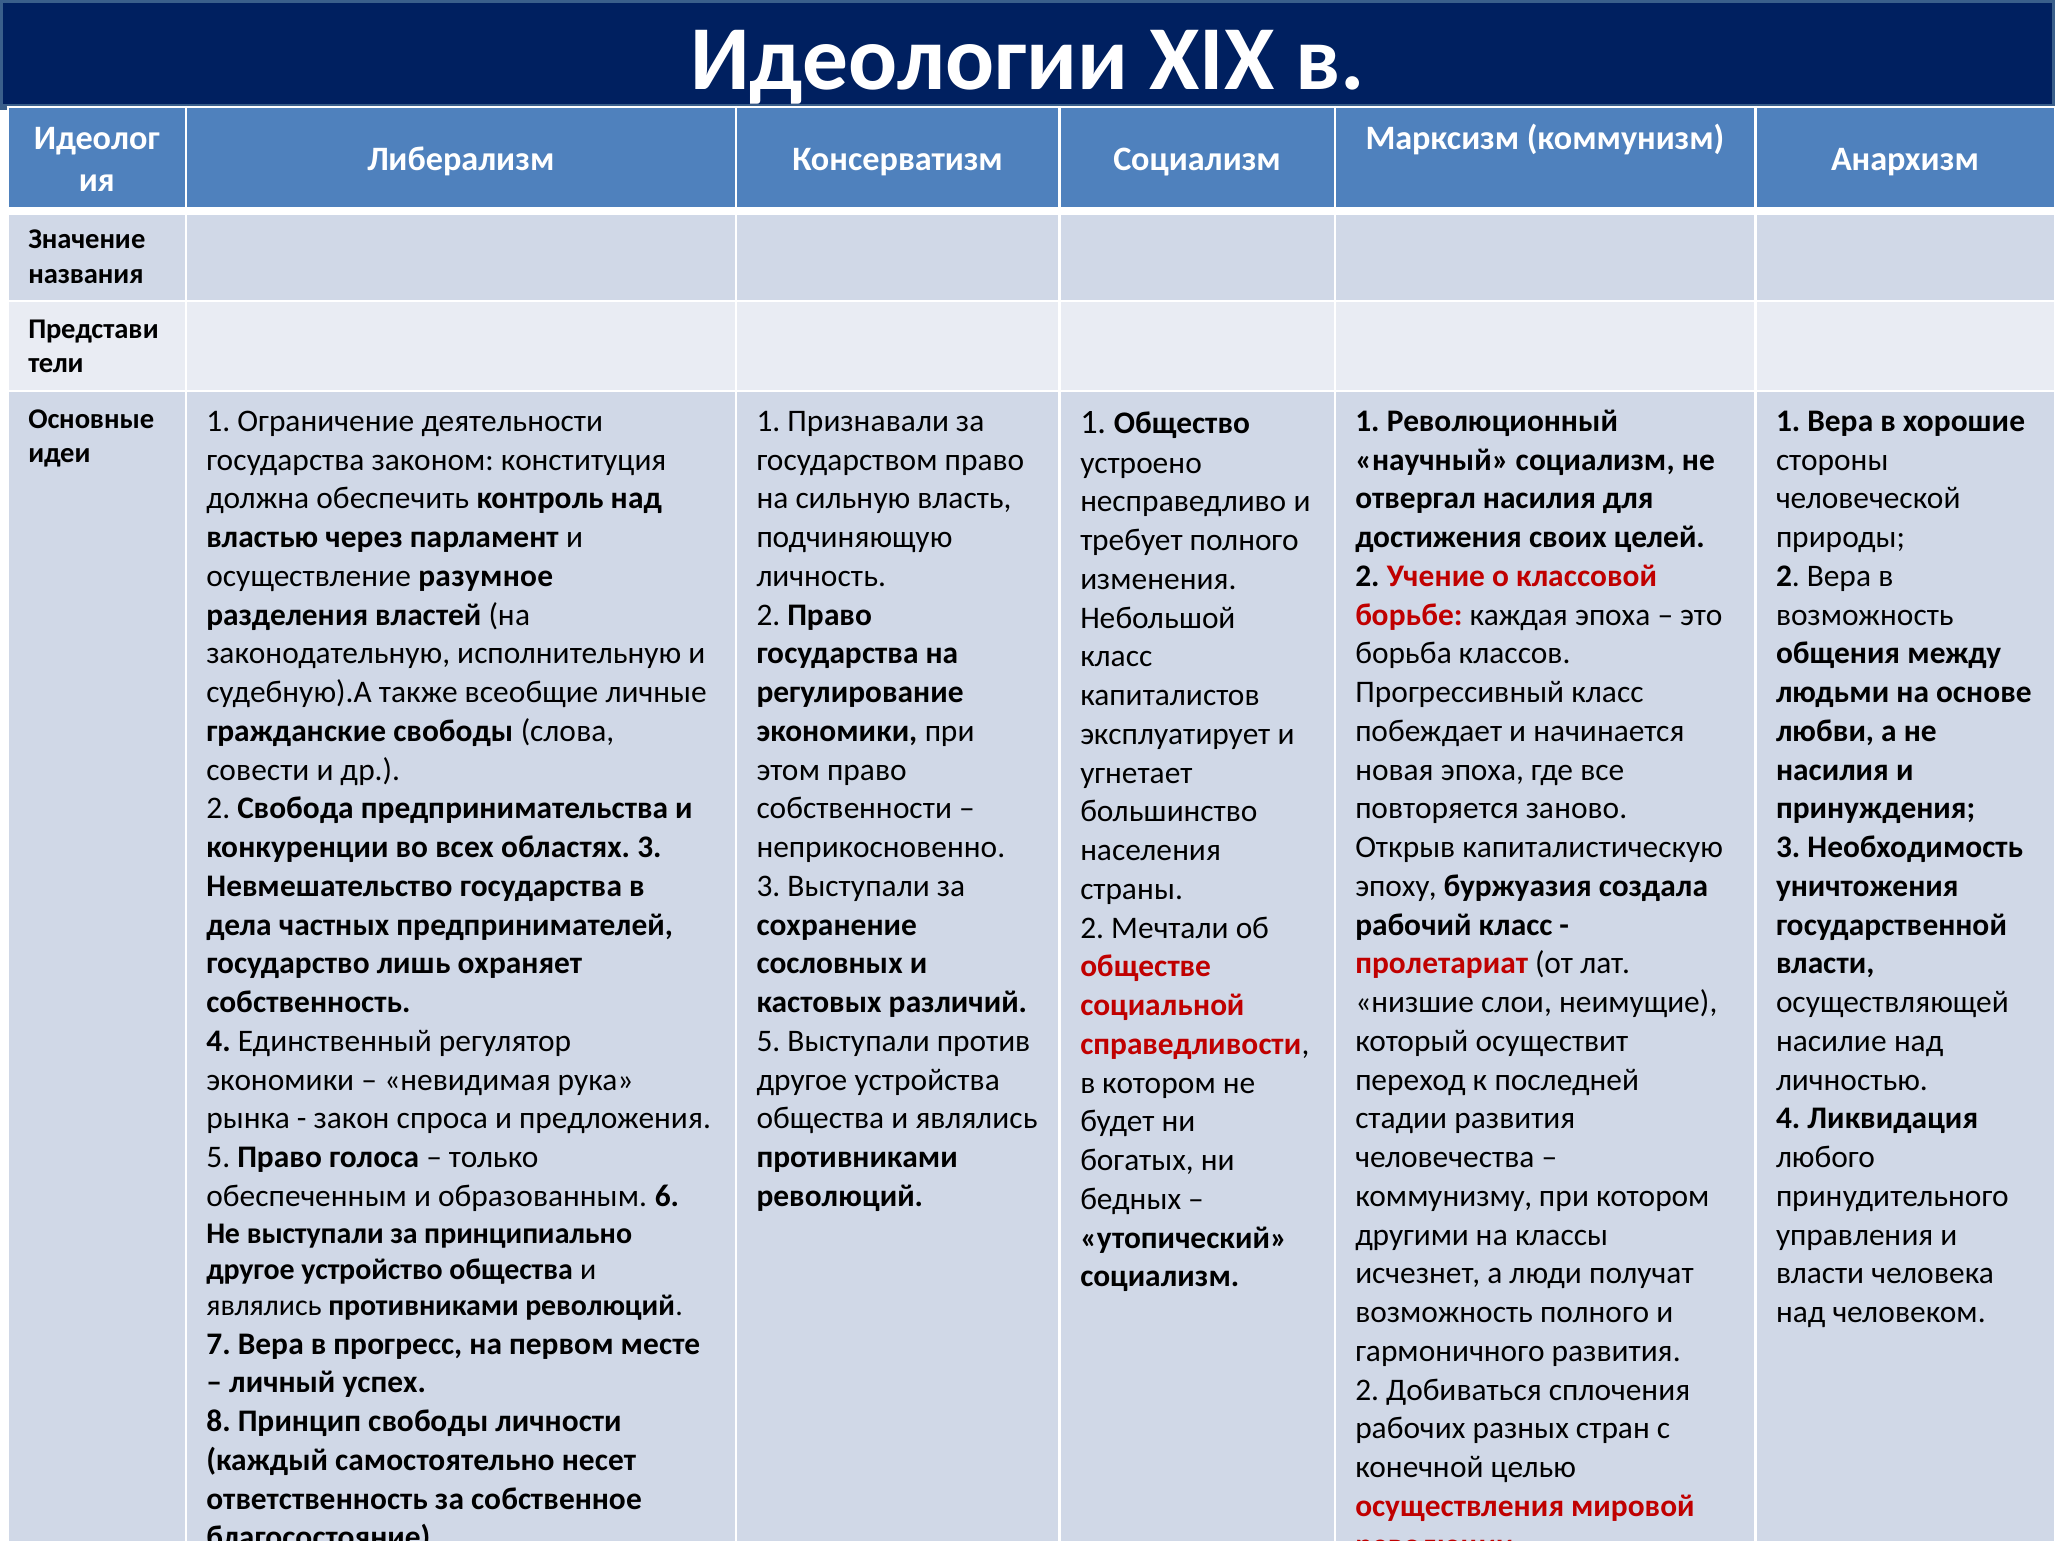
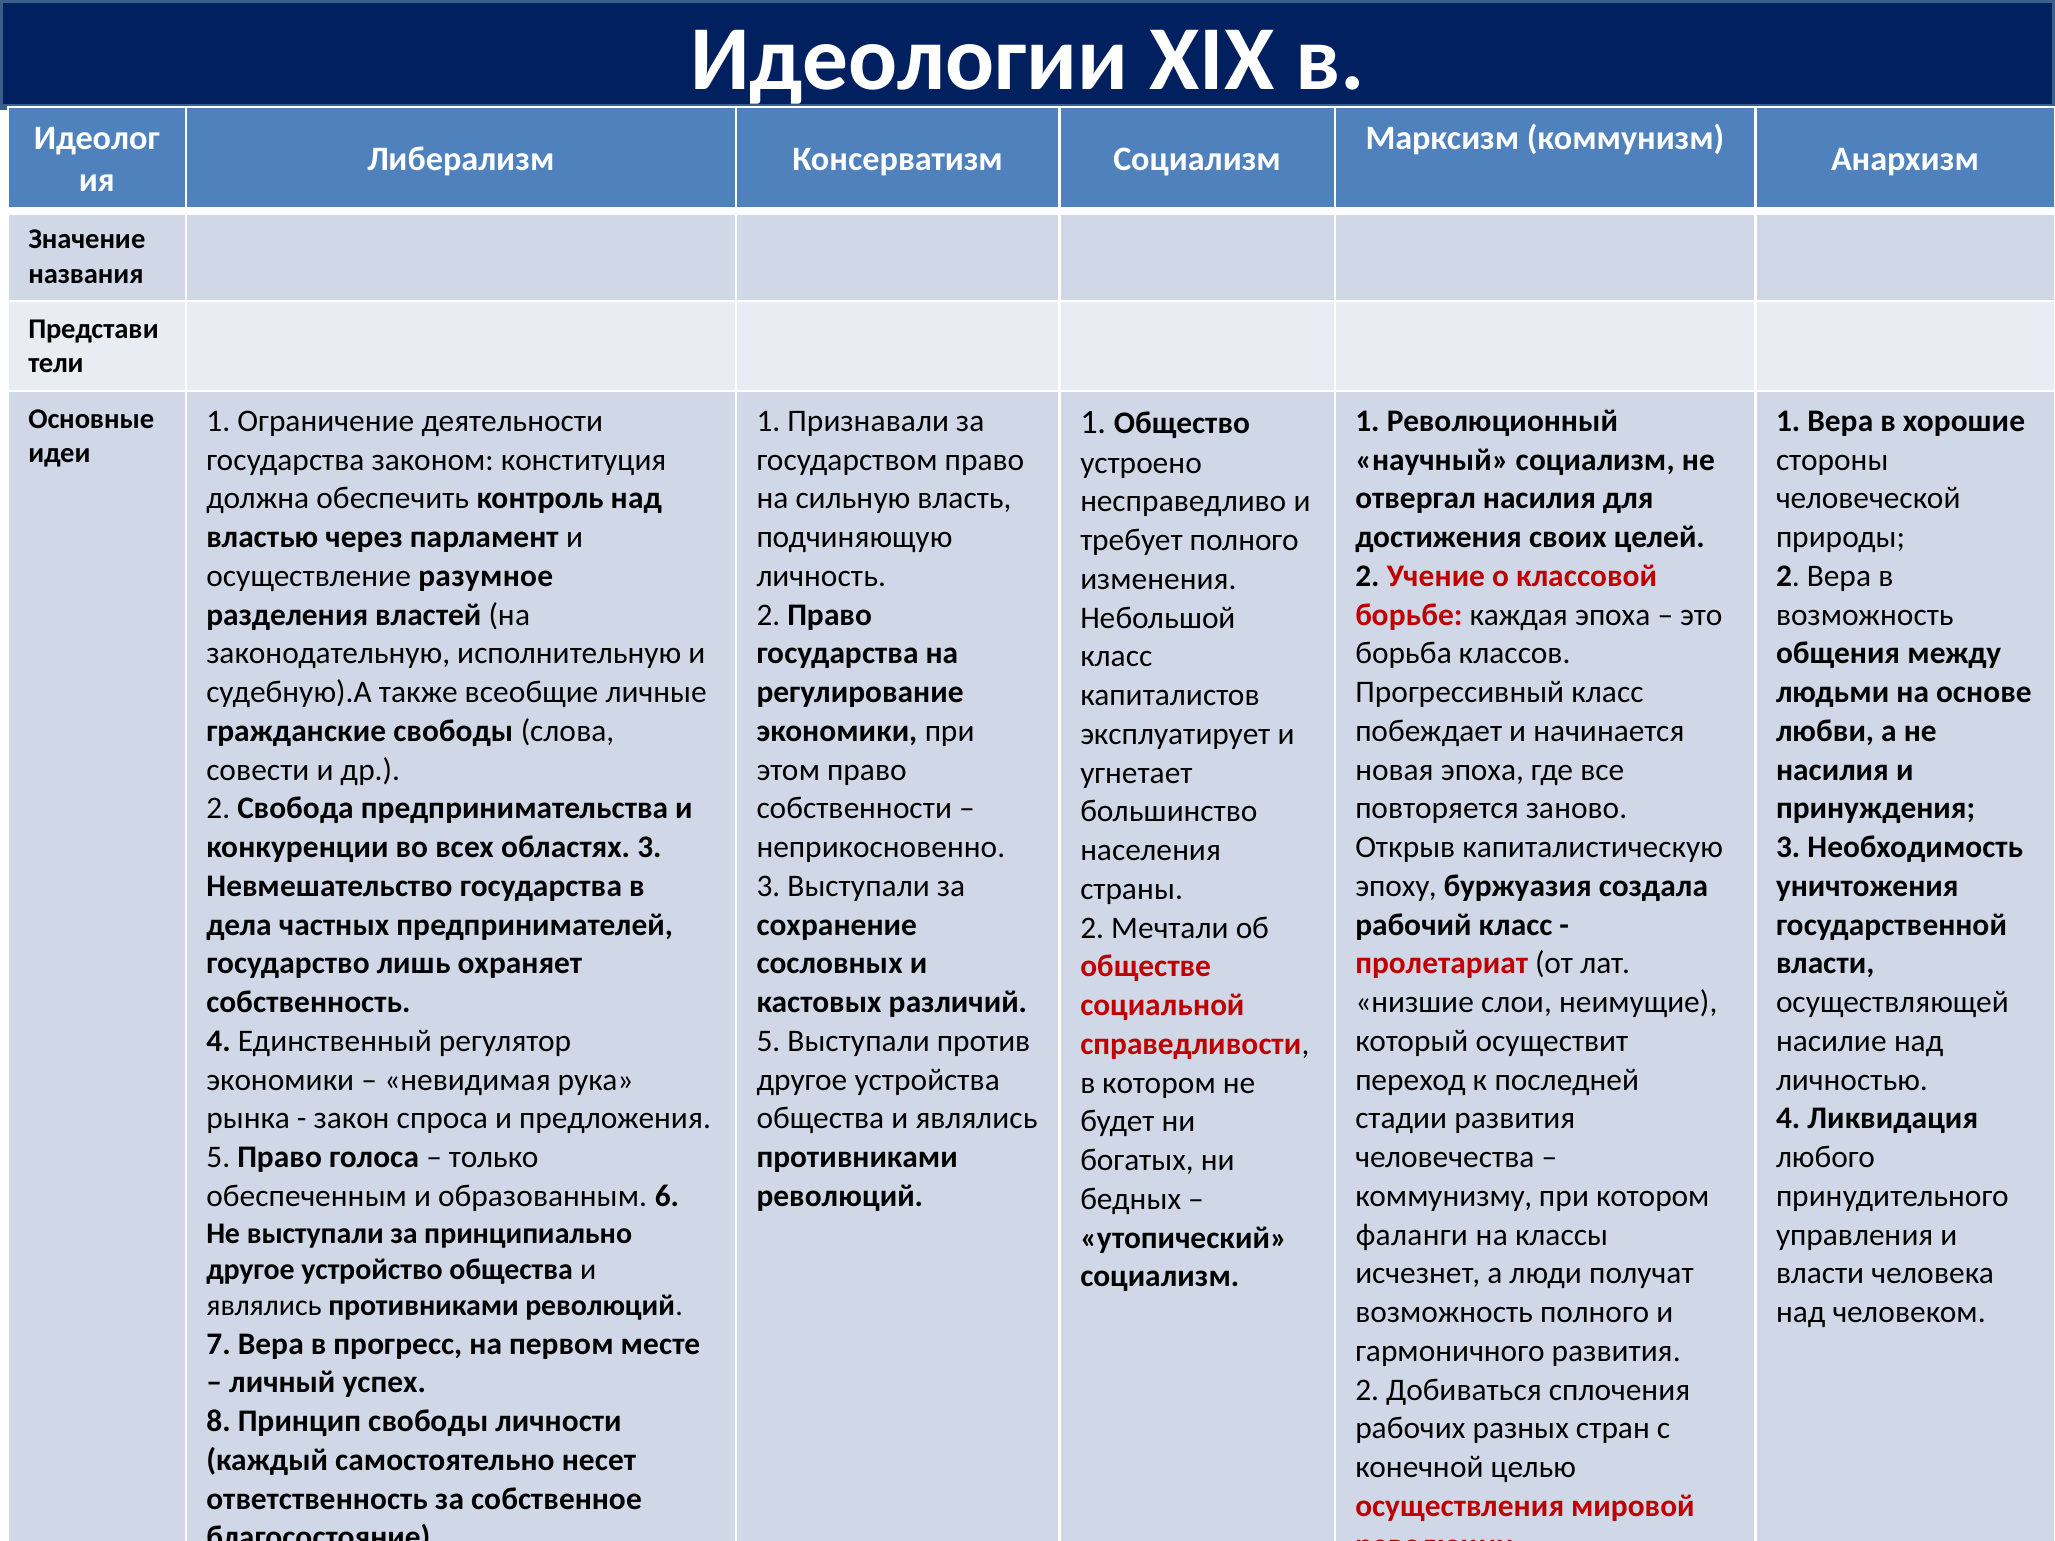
другими: другими -> фаланги (1412, 1235)
